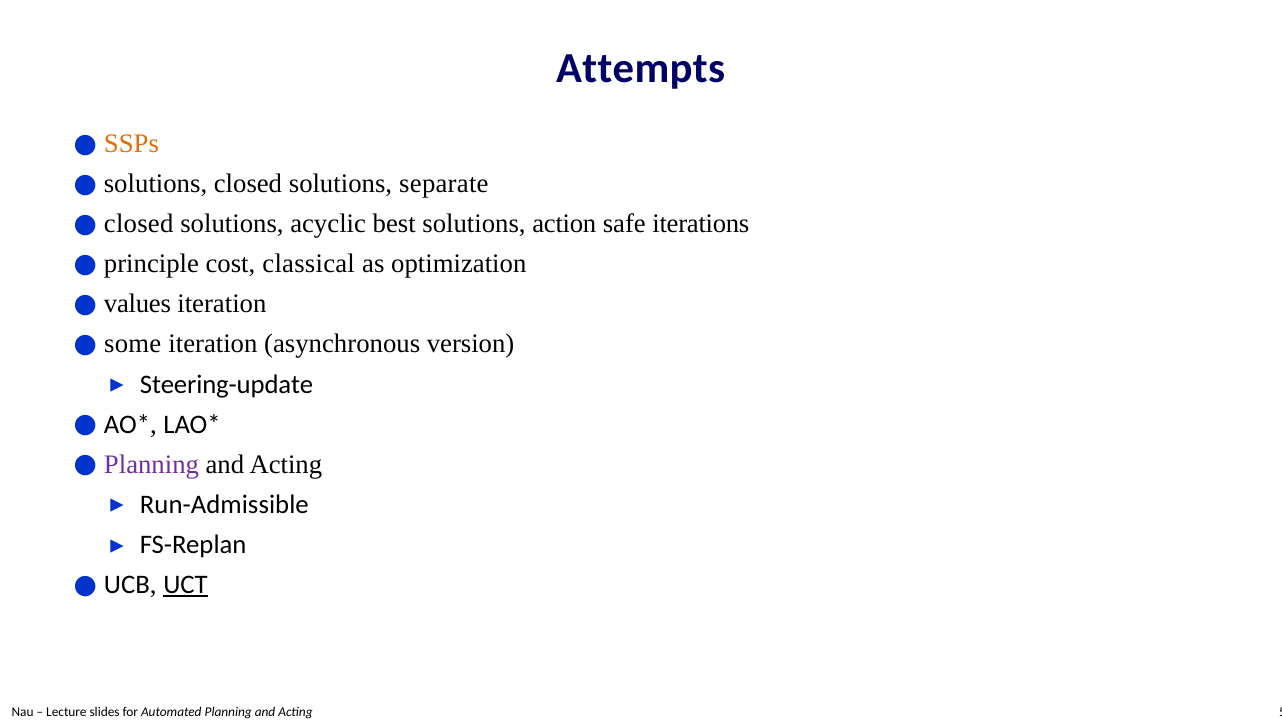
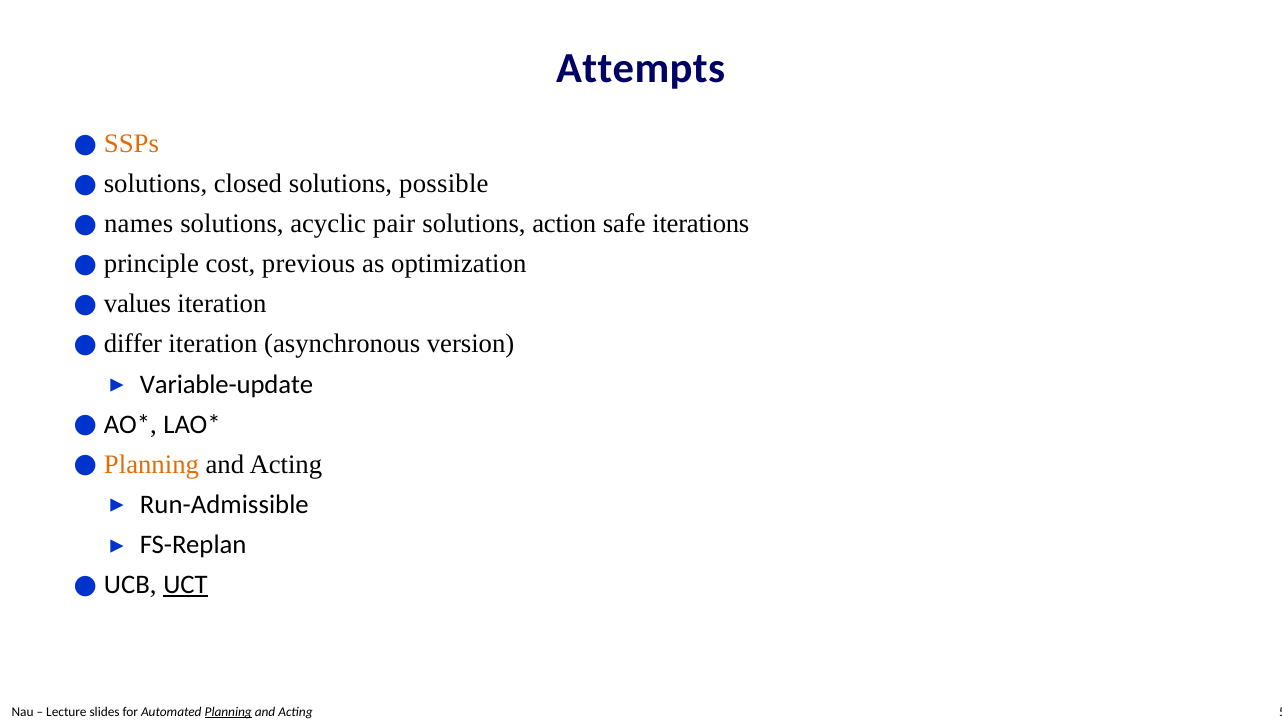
separate: separate -> possible (444, 184)
closed: closed -> names (139, 224)
best: best -> pair (394, 224)
classical: classical -> previous (309, 264)
some: some -> differ (133, 344)
Steering-update: Steering-update -> Variable-update (227, 384)
Planning colour: purple -> orange (151, 464)
Planning underline: none -> present (228, 712)
